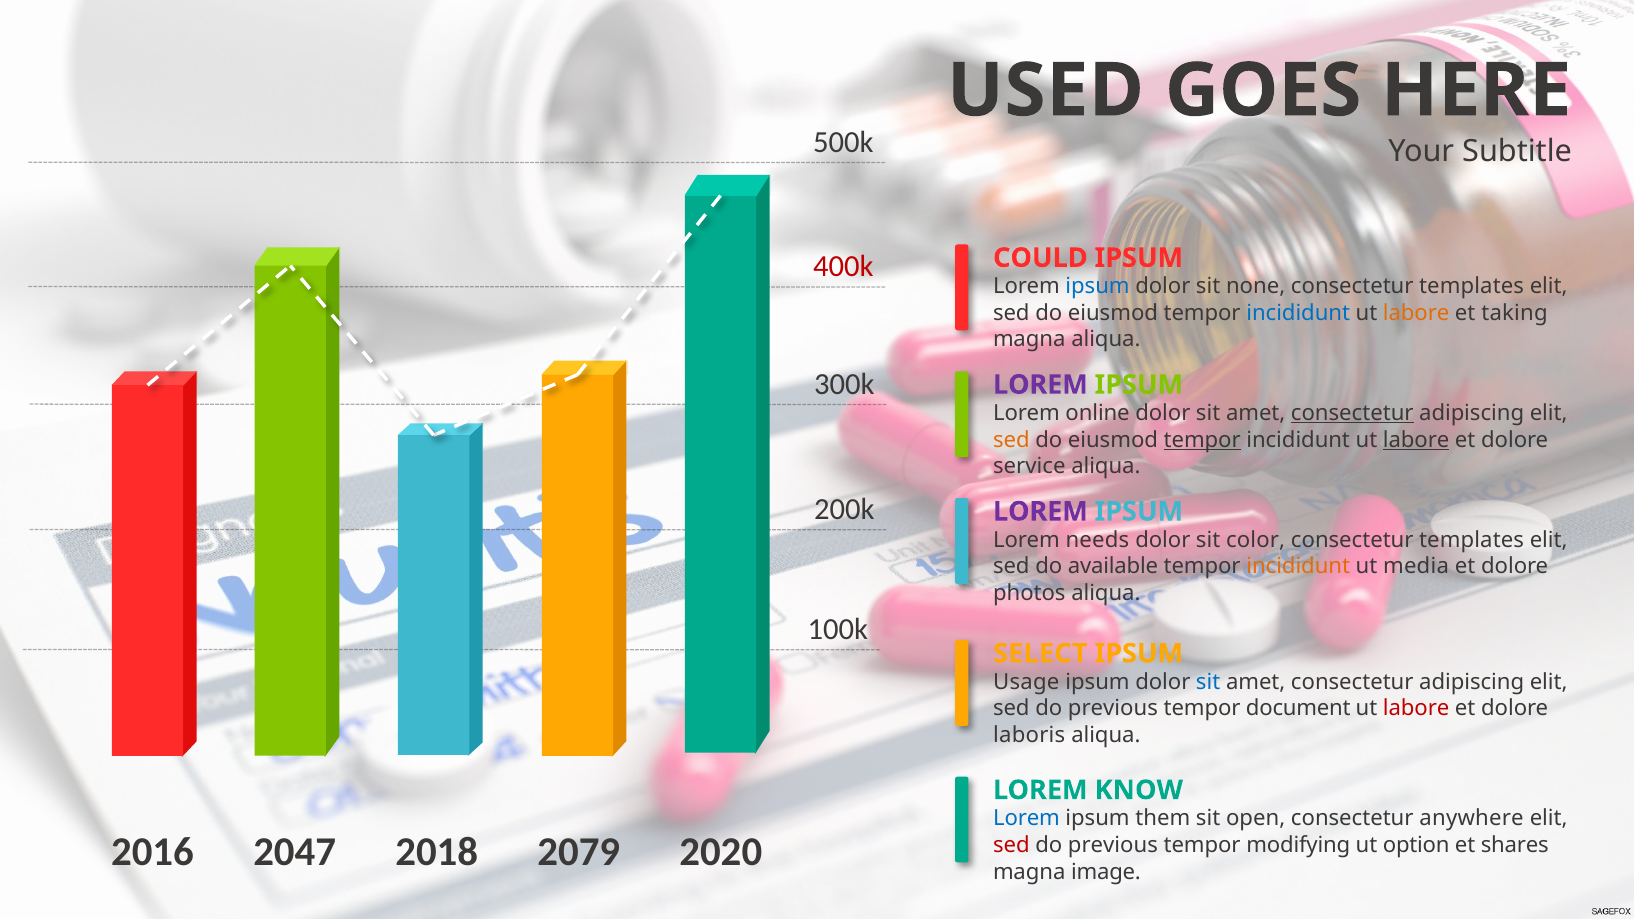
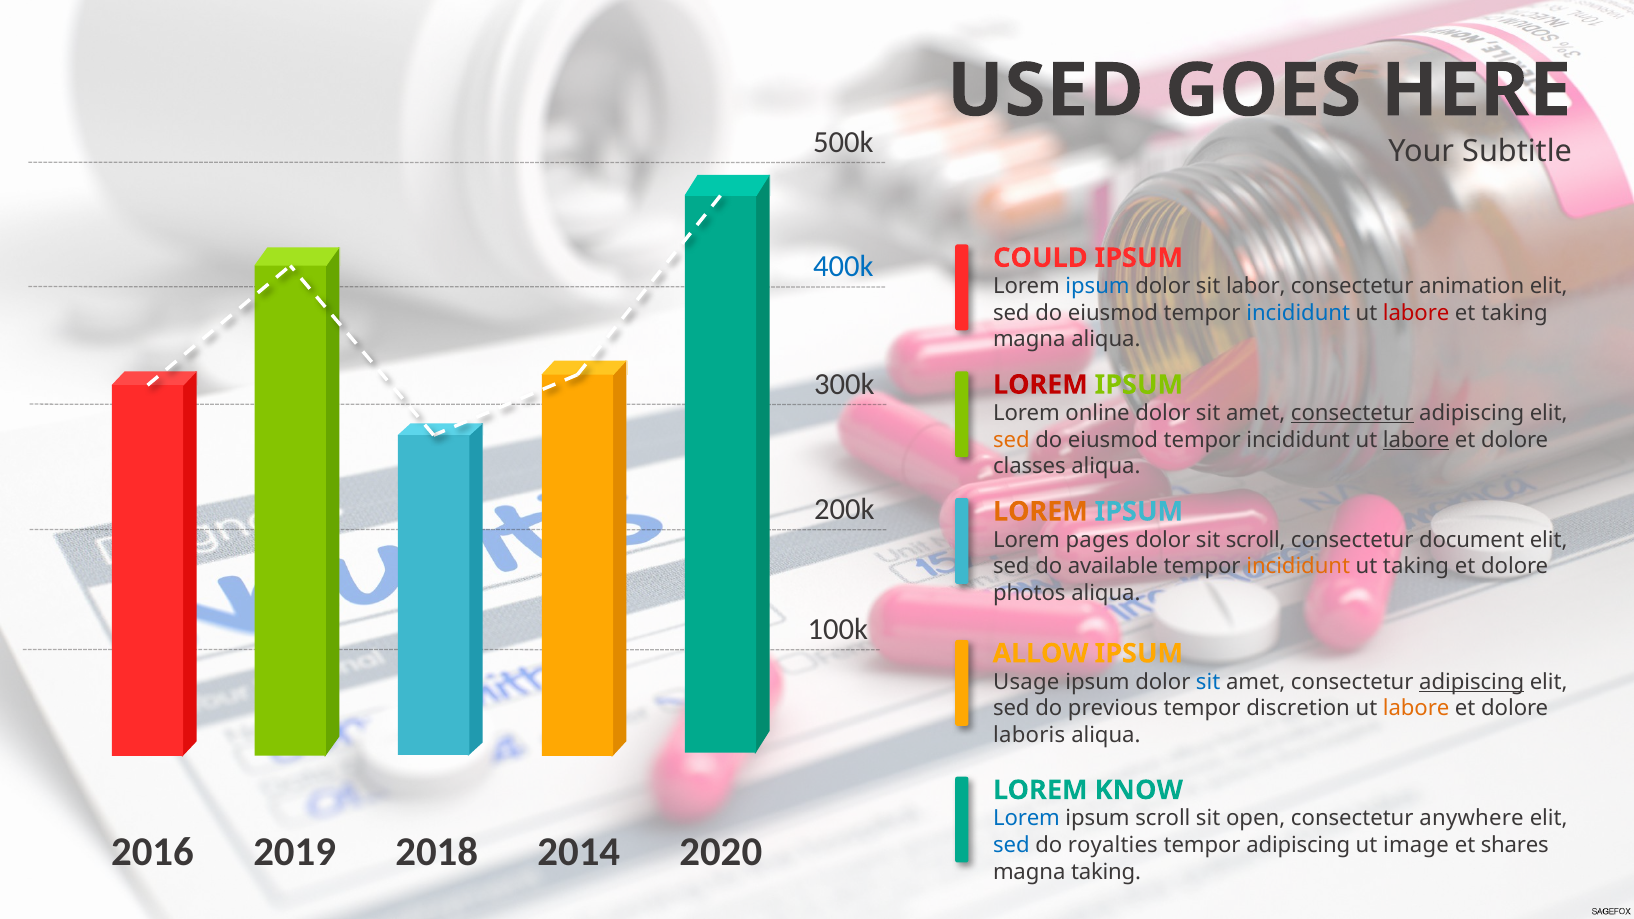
400k colour: red -> blue (843, 267)
none: none -> labor (1256, 286)
templates: templates -> animation (1472, 286)
labore colour: orange -> red (1416, 313)
LOREM colour: purple -> red (1040, 385)
tempor underline: present -> none (1202, 440)
service: service -> classes (1029, 466)
LOREM colour: purple -> orange (1040, 512)
needs: needs -> pages (1097, 540)
sit color: color -> scroll (1256, 540)
templates: templates -> document (1472, 540)
ut media: media -> taking (1416, 567)
SELECT: SELECT -> ALLOW (1040, 654)
adipiscing underline: none -> present (1472, 682)
document: document -> discretion (1298, 709)
labore colour: red -> orange (1416, 709)
ipsum them: them -> scroll (1163, 819)
2047: 2047 -> 2019 (295, 852)
2079: 2079 -> 2014 (579, 852)
sed colour: red -> blue (1011, 845)
previous: previous -> royalties (1113, 845)
tempor modifying: modifying -> adipiscing (1298, 845)
option: option -> image (1416, 845)
magna image: image -> taking (1106, 872)
